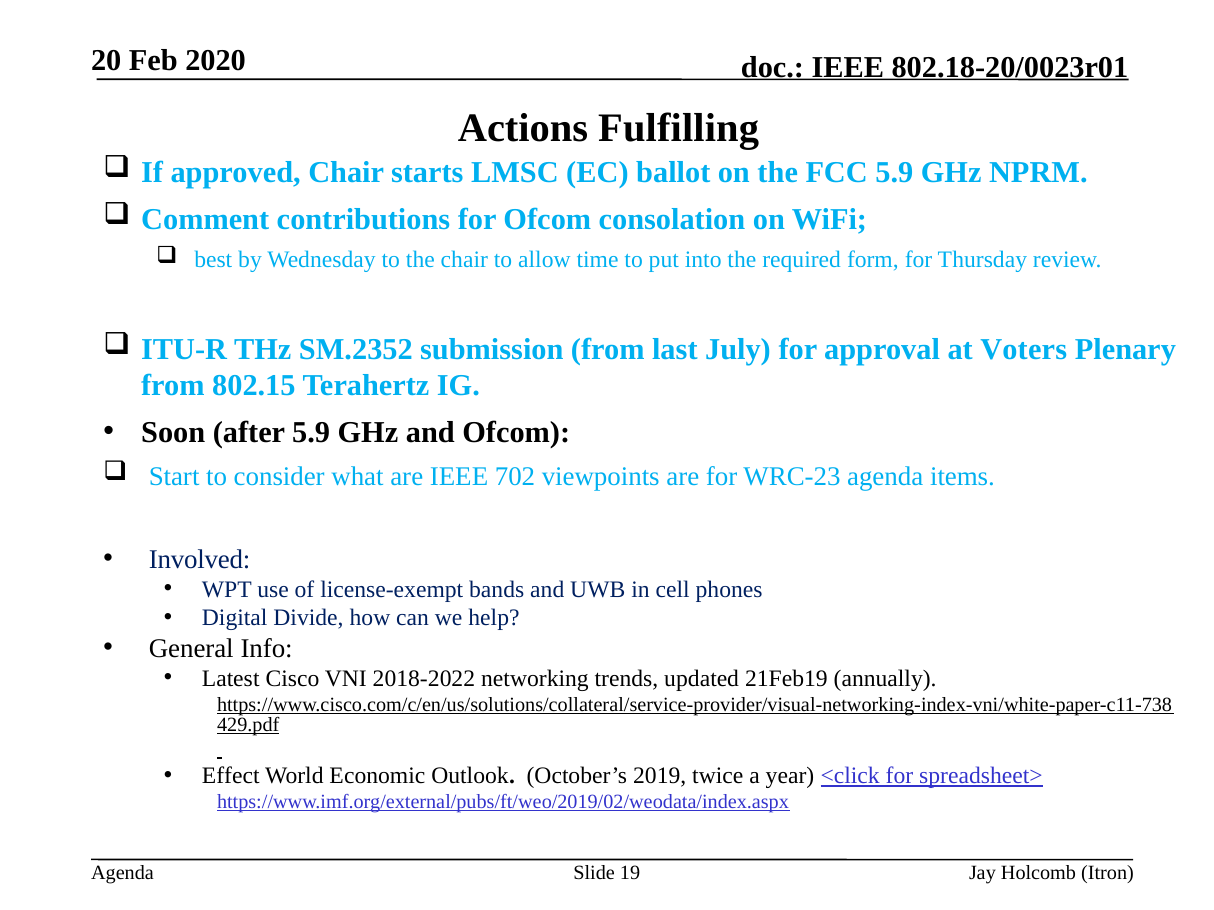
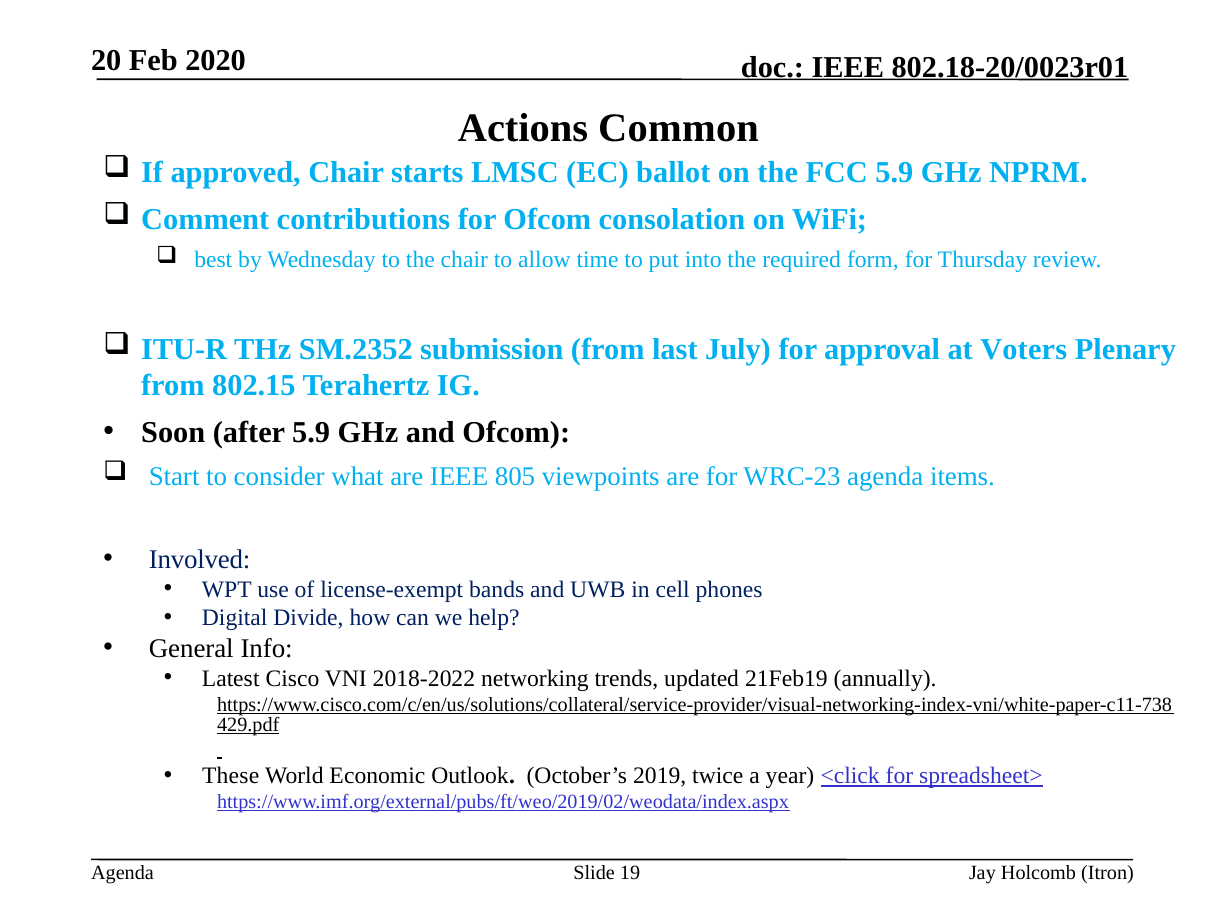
Fulfilling: Fulfilling -> Common (679, 129)
702: 702 -> 805 (515, 477)
Effect: Effect -> These (231, 776)
